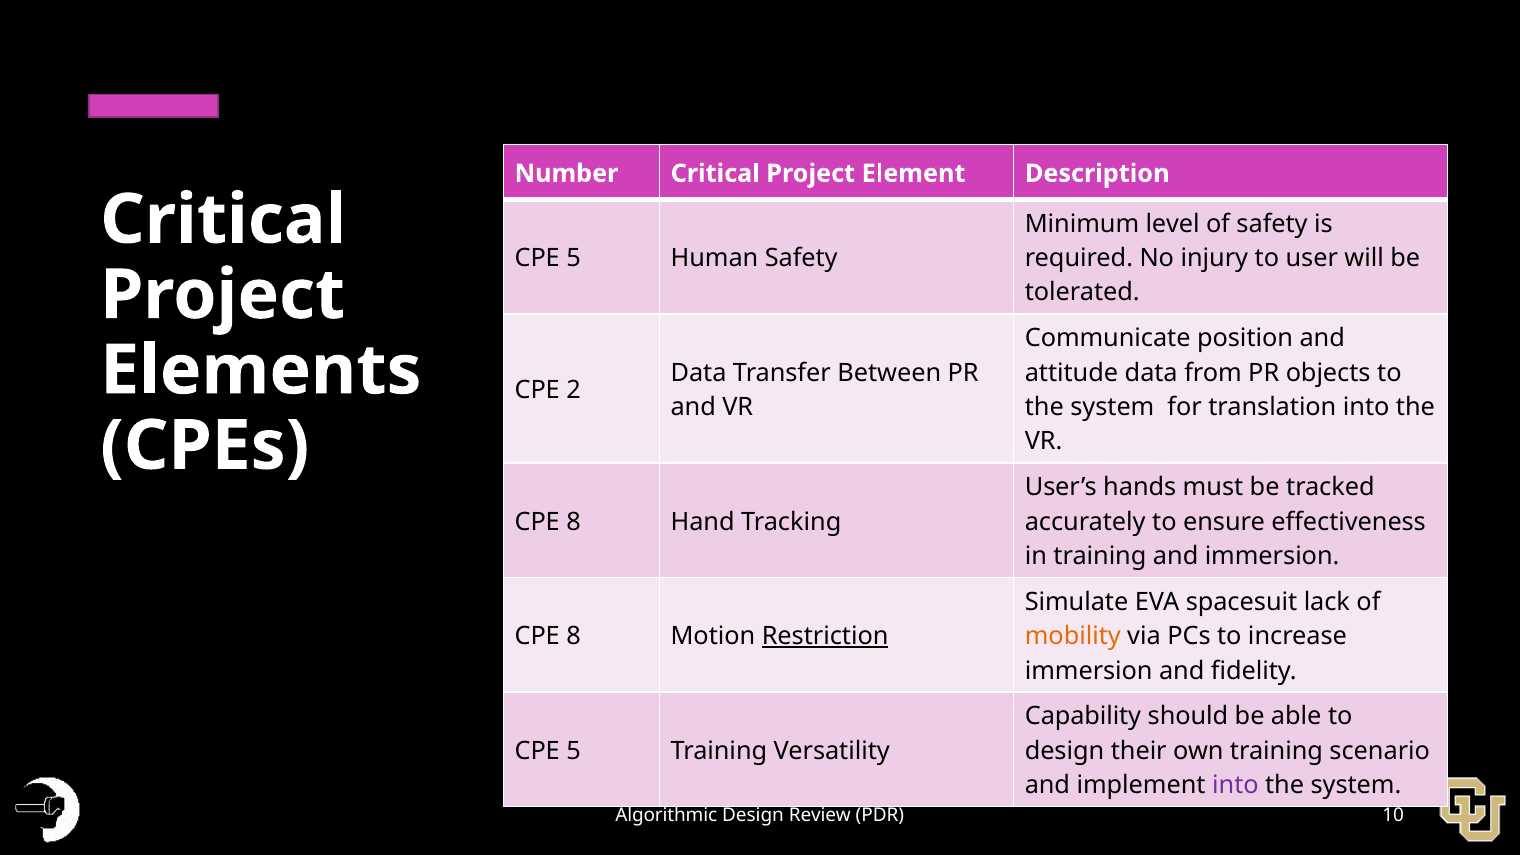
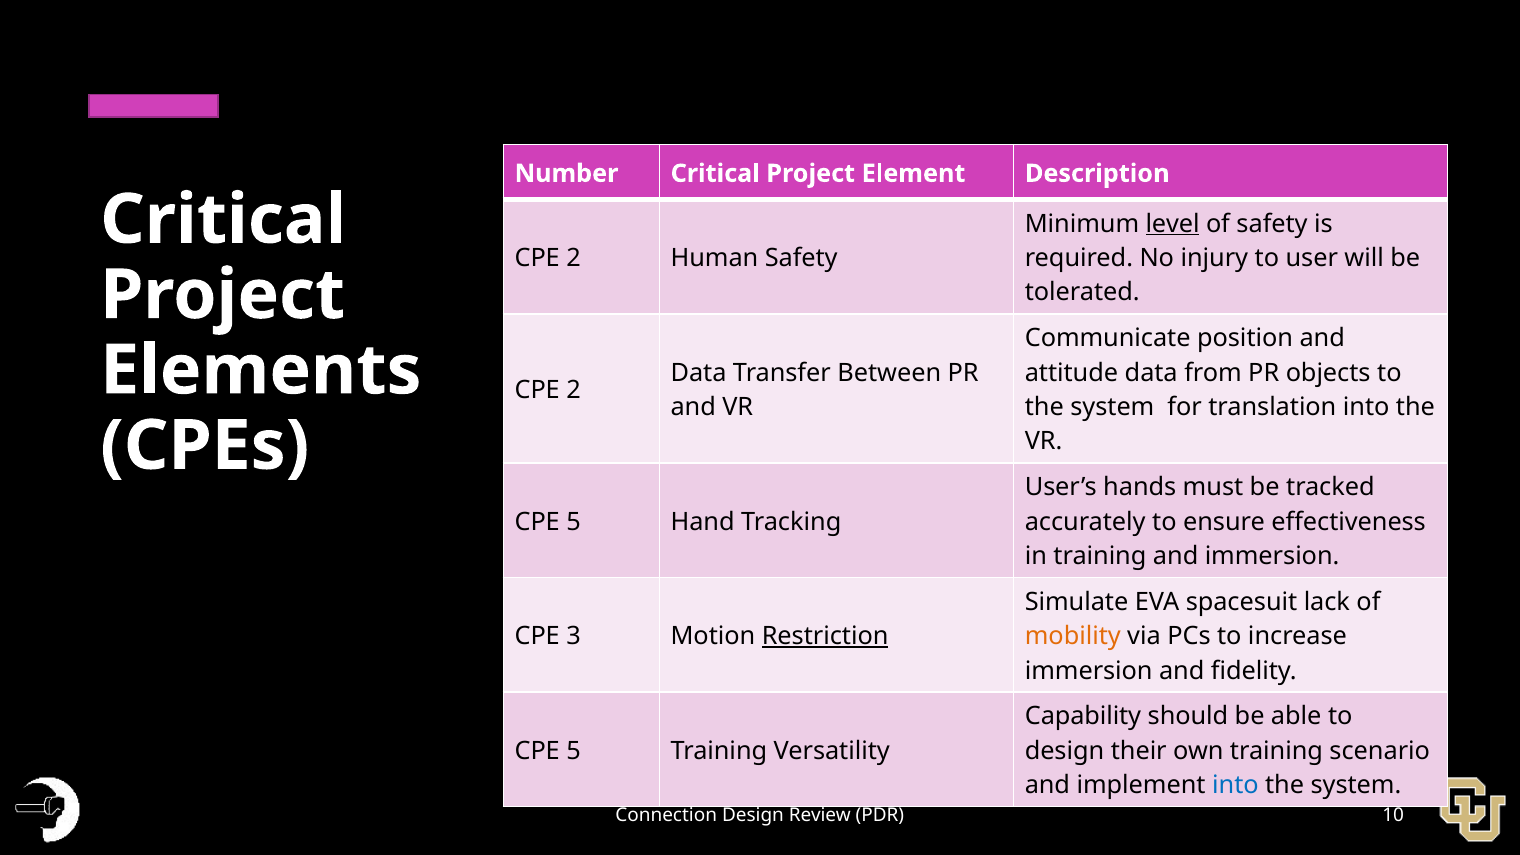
level underline: none -> present (1173, 224)
5: 5 -> 2 (574, 258)
8: 8 -> 5 (574, 522)
8: 8 -> 3 (574, 636)
into colour: purple -> blue (1235, 785)
Algorithmic: Algorithmic -> Connection (666, 815)
